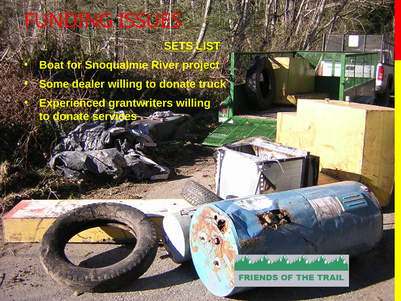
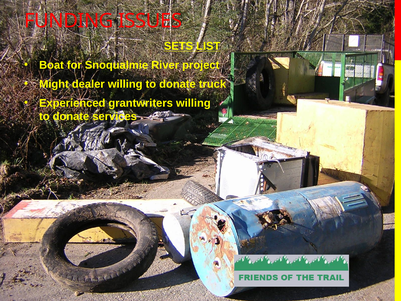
Some: Some -> Might (54, 84)
